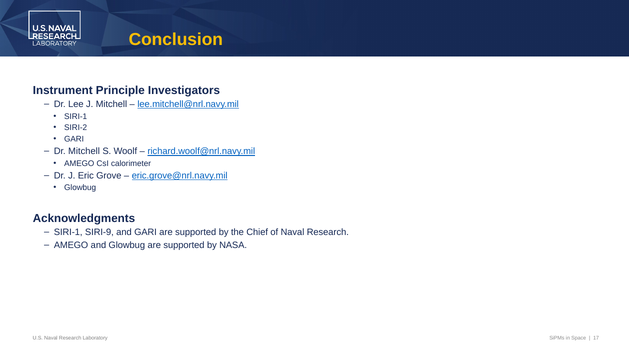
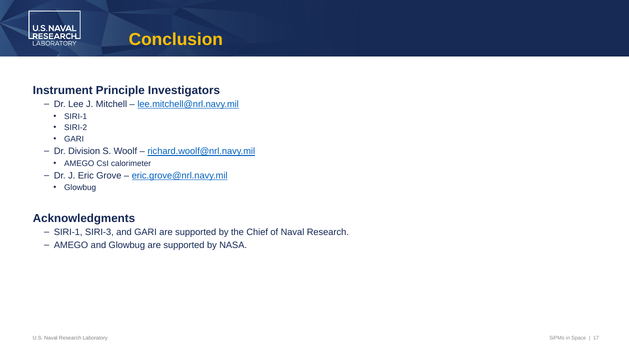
Dr Mitchell: Mitchell -> Division (84, 151)
SIRI-9: SIRI-9 -> SIRI-3 (99, 232)
